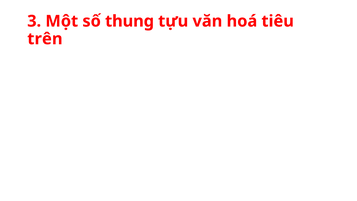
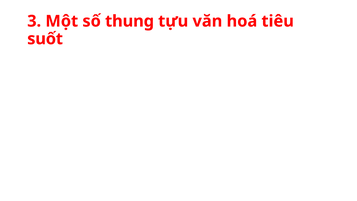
trên: trên -> suốt (45, 39)
